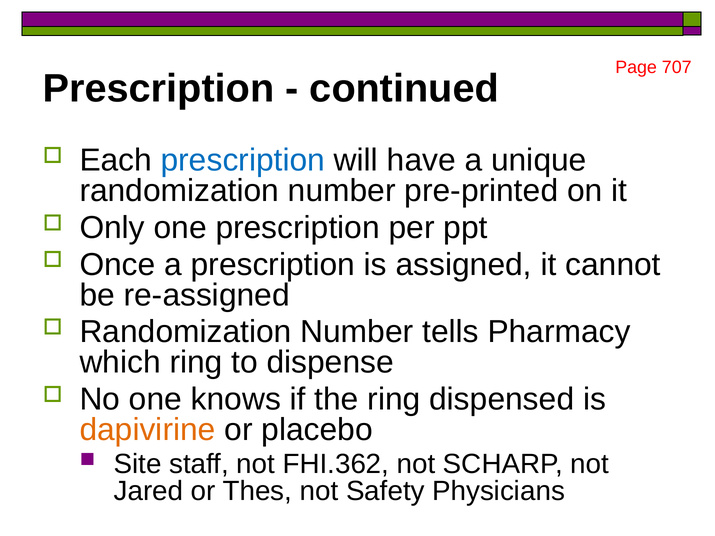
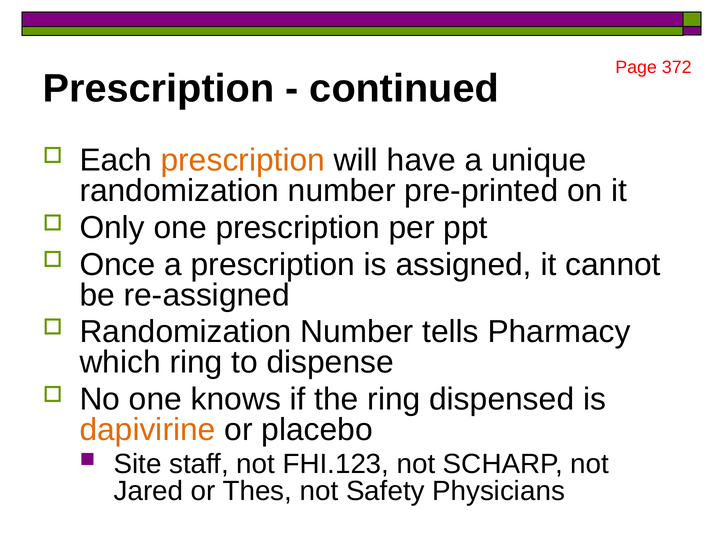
707: 707 -> 372 (677, 67)
prescription colour: blue -> orange (243, 160)
FHI.362: FHI.362 -> FHI.123 (336, 464)
